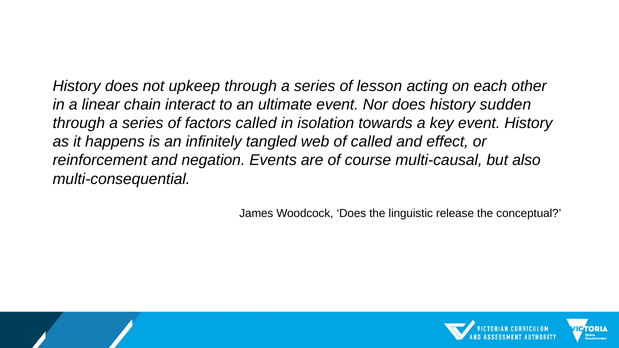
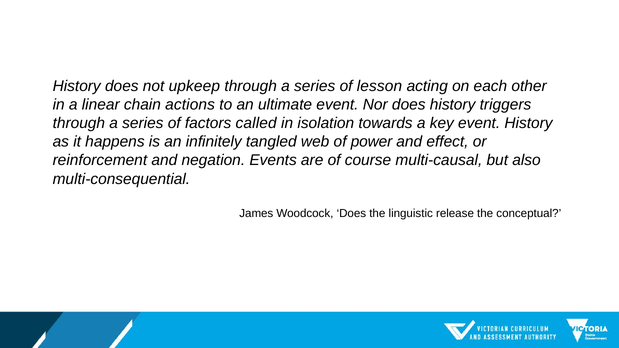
interact: interact -> actions (190, 105)
sudden: sudden -> triggers (505, 105)
of called: called -> power (372, 142)
